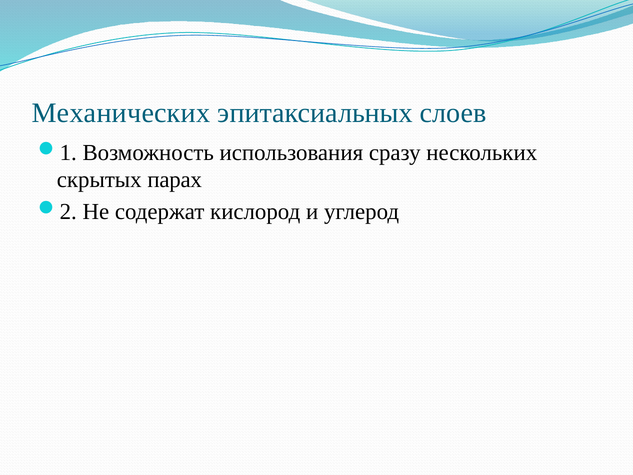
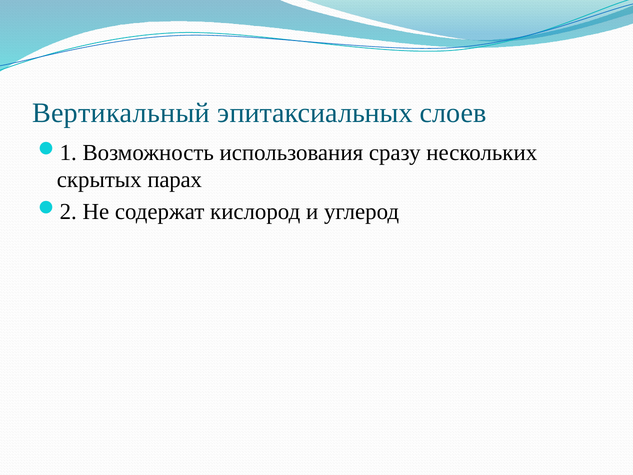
Механических: Механических -> Вертикальный (121, 113)
